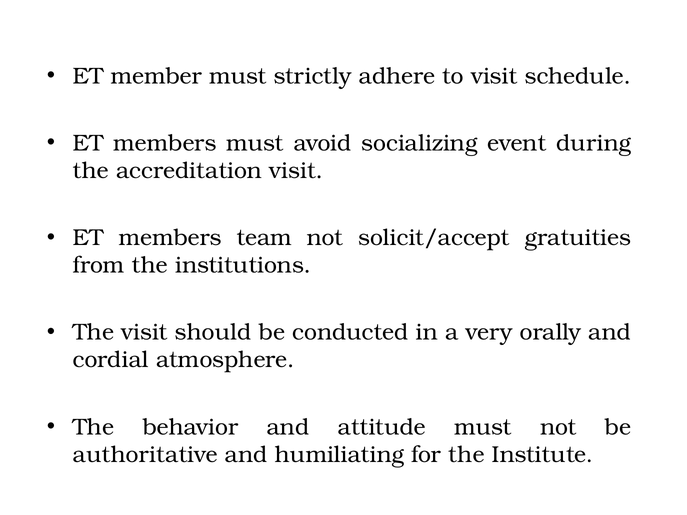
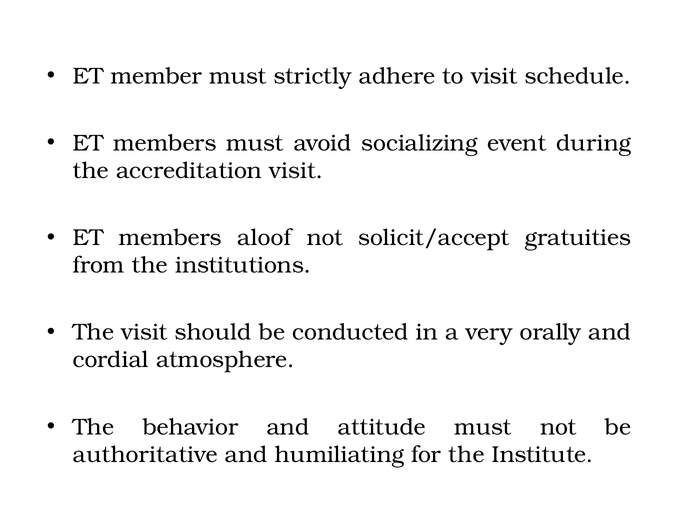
team: team -> aloof (264, 238)
